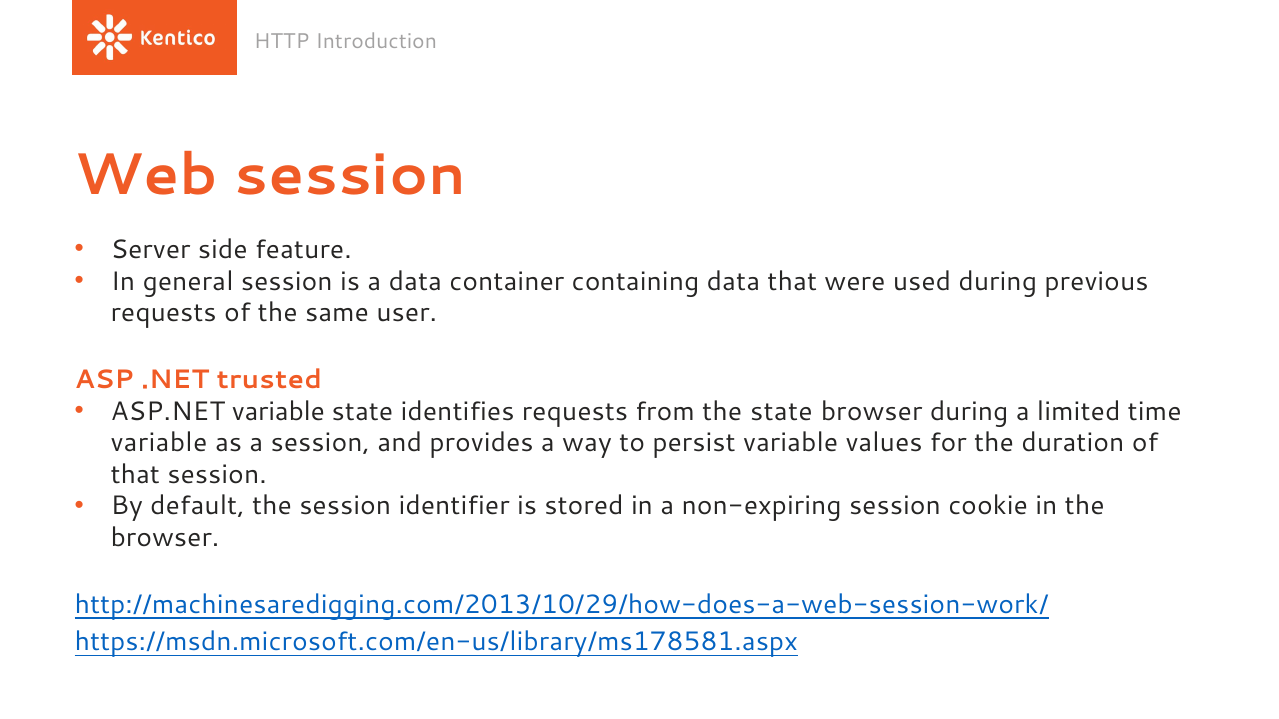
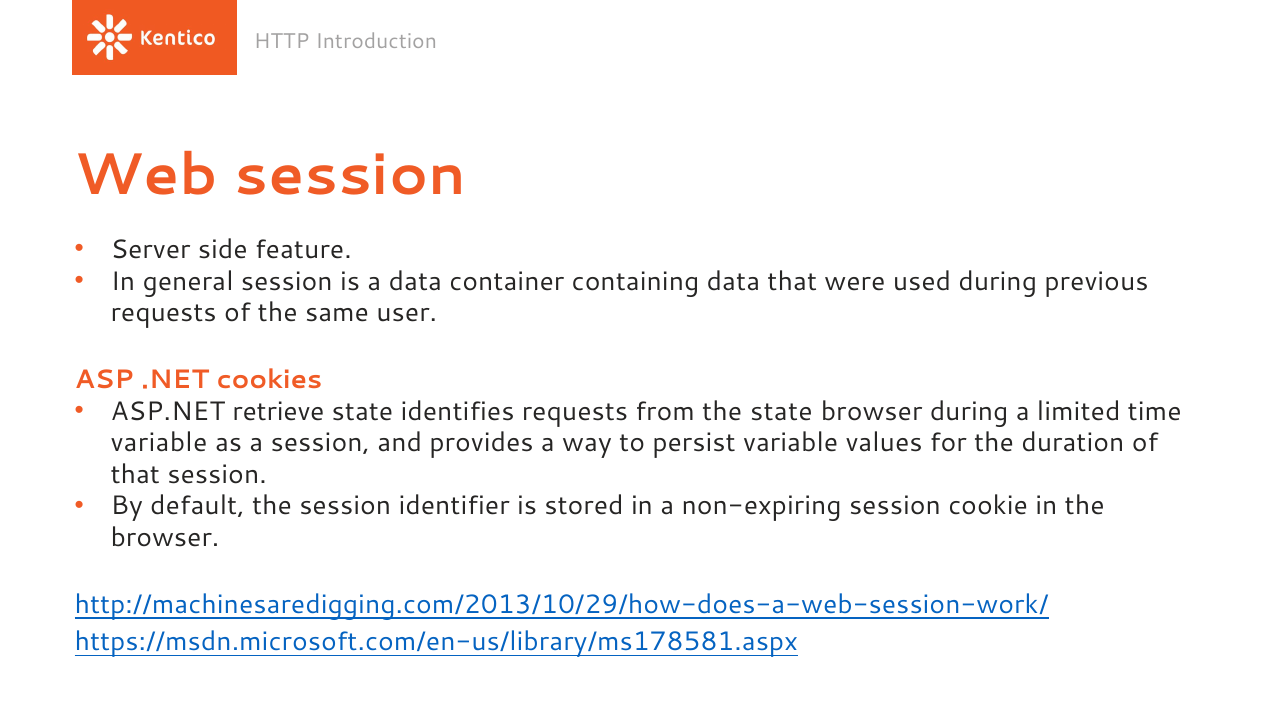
trusted: trusted -> cookies (269, 380)
ASP.NET variable: variable -> retrieve (278, 412)
